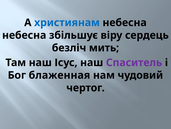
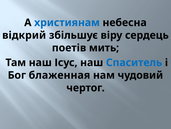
небесна: небесна -> відкрий (24, 35)
безліч: безліч -> поетів (69, 48)
Спаситель colour: purple -> blue (134, 62)
